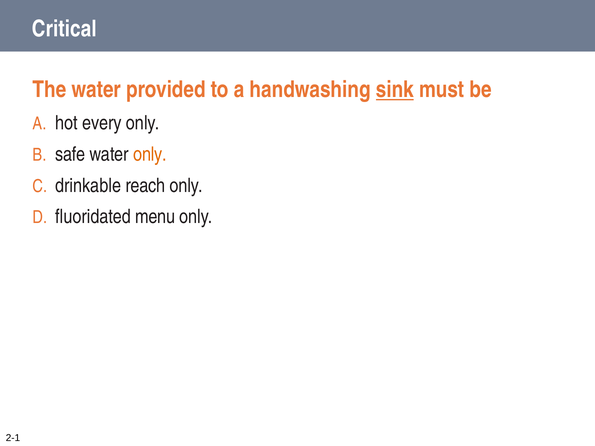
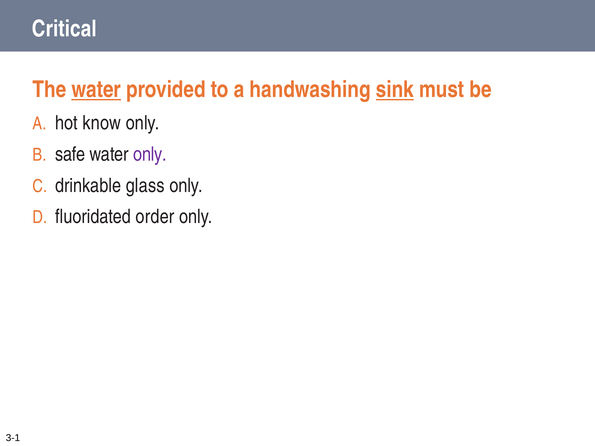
water underline: none -> present (96, 90)
every: every -> know (102, 123)
only colour: orange -> purple (150, 154)
reach: reach -> glass (145, 186)
menu: menu -> order (155, 217)
2-1: 2-1 -> 3-1 (13, 438)
